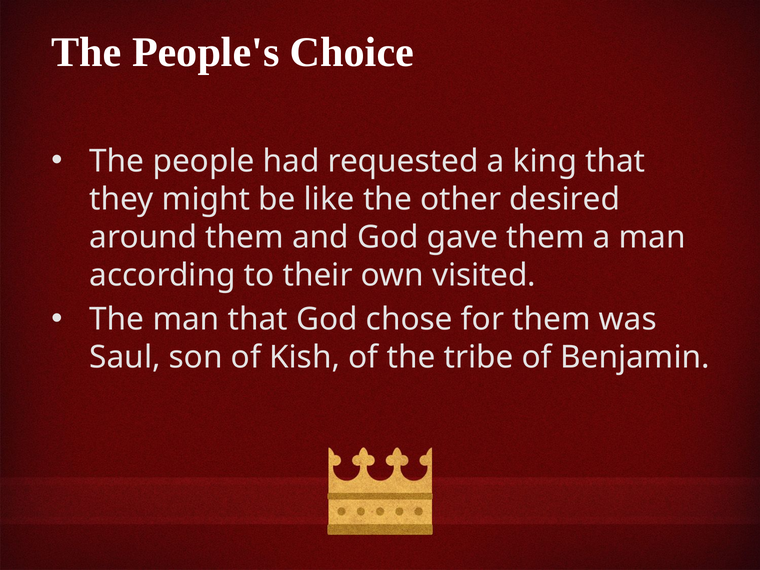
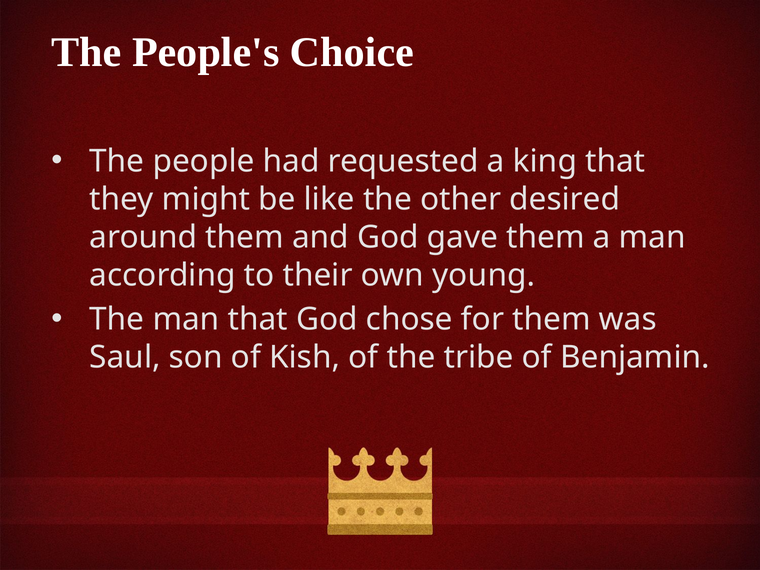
visited: visited -> young (484, 275)
